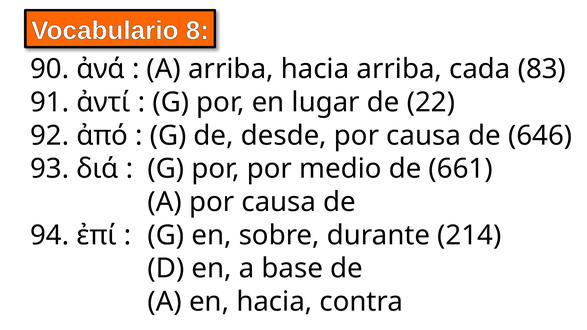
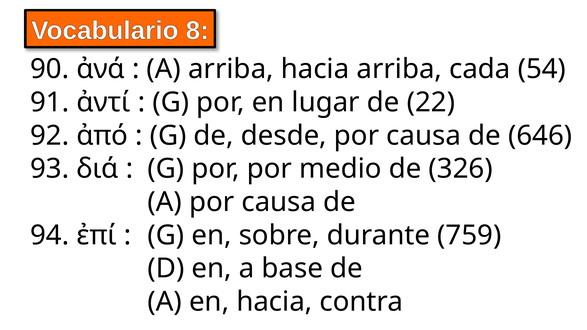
83: 83 -> 54 (542, 69)
661: 661 -> 326 (461, 169)
214: 214 -> 759 (469, 235)
